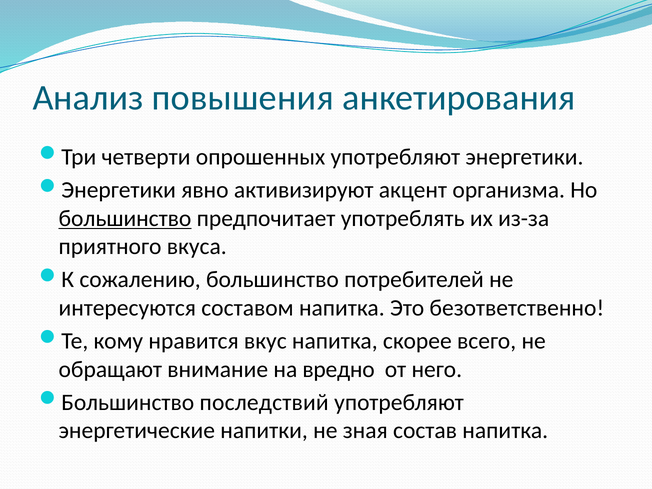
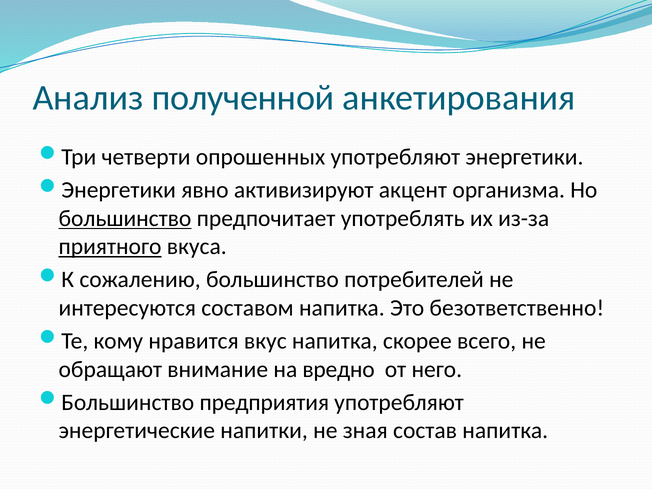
повышения: повышения -> полученной (243, 98)
приятного underline: none -> present (110, 247)
последствий: последствий -> предприятия (264, 402)
